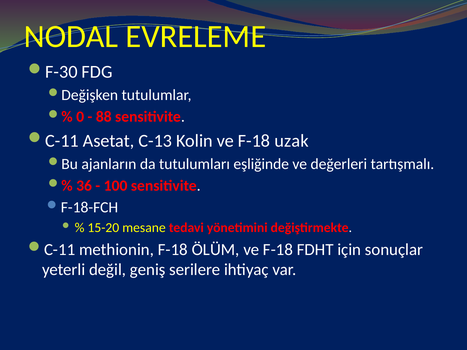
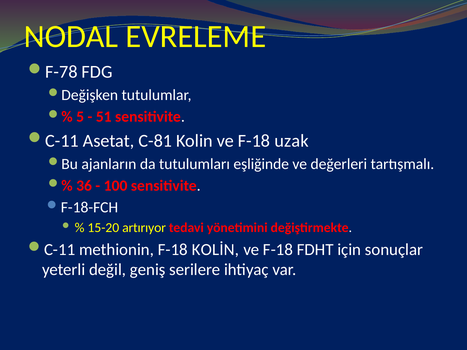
F-30: F-30 -> F-78 (61, 72)
0: 0 -> 5 (80, 117)
88: 88 -> 51 (104, 117)
C-13: C-13 -> C-81 (155, 141)
mesane: mesane -> artırıyor (144, 228)
ÖLÜM: ÖLÜM -> KOLİN (215, 250)
